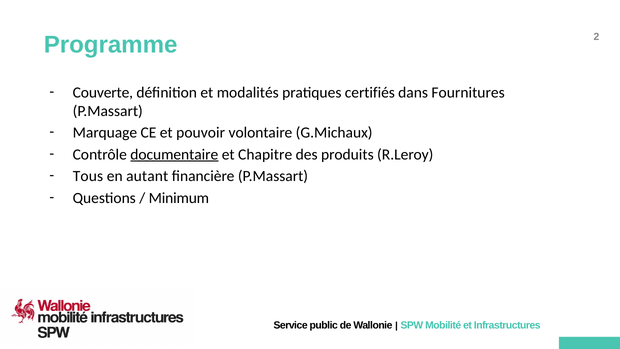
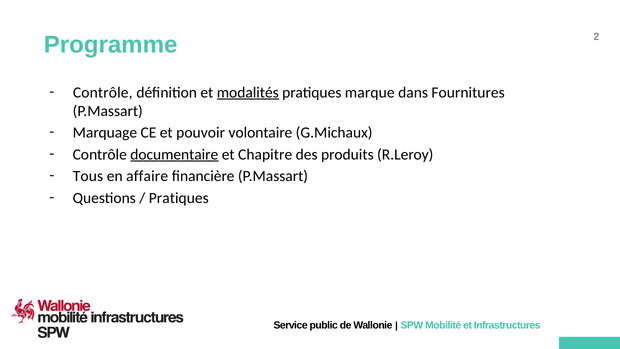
Couverte: Couverte -> Contrôle (103, 92)
modalités underline: none -> present (248, 92)
certifiés: certifiés -> marque (370, 92)
autant: autant -> affaire (147, 176)
Minimum: Minimum -> Pratiques (179, 198)
